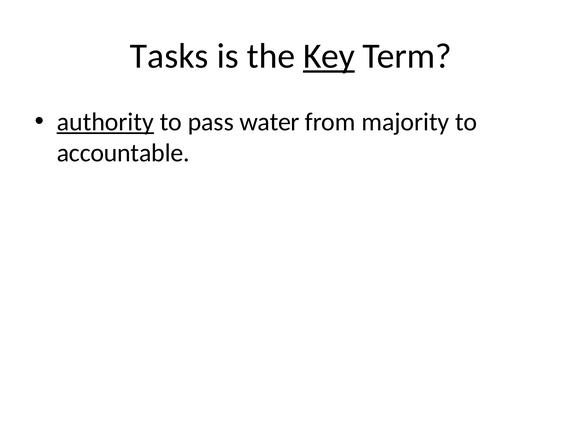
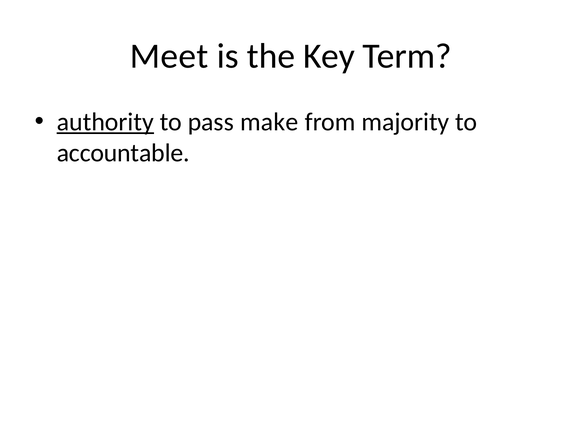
Tasks: Tasks -> Meet (169, 56)
Key underline: present -> none (329, 56)
water: water -> make (269, 122)
